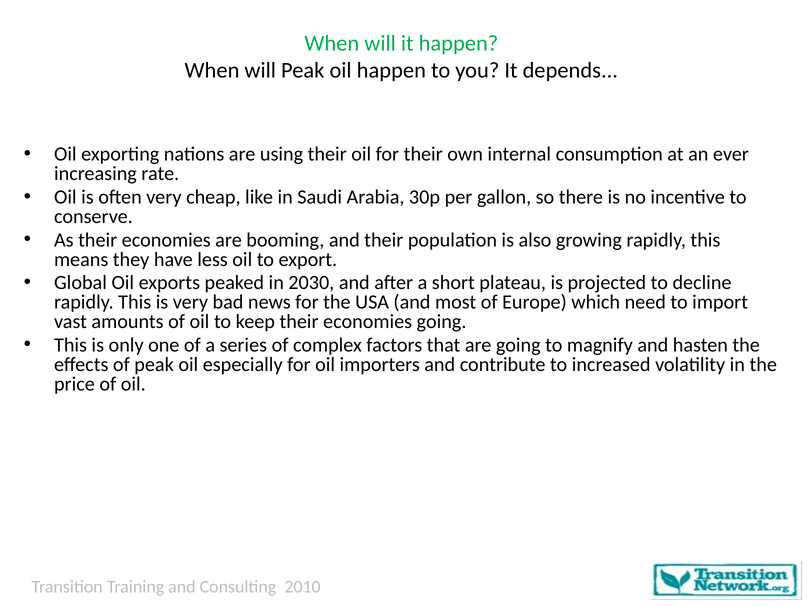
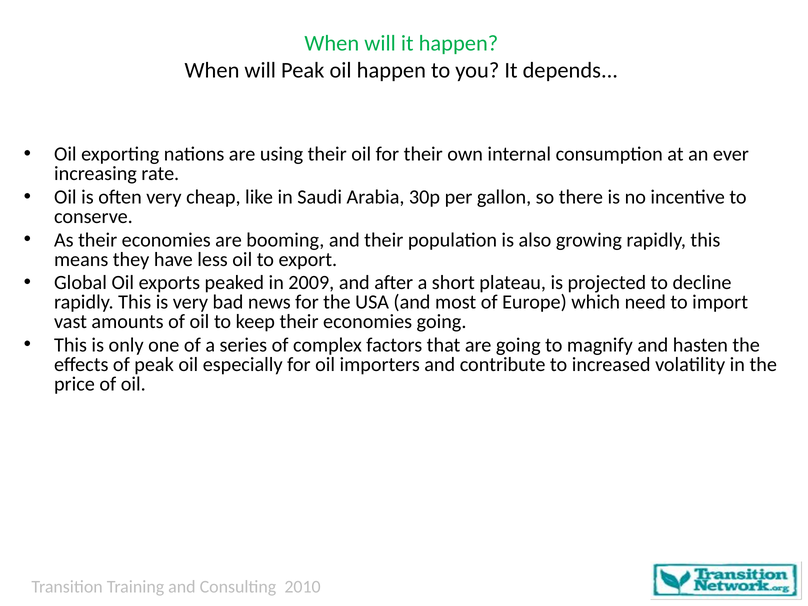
2030: 2030 -> 2009 (311, 283)
